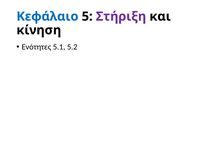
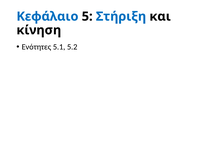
Στήριξη colour: purple -> blue (121, 17)
